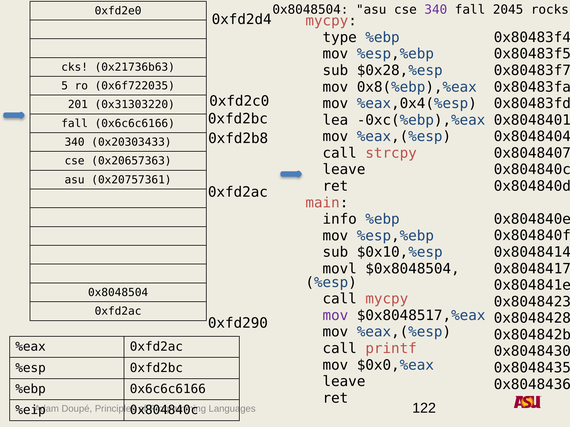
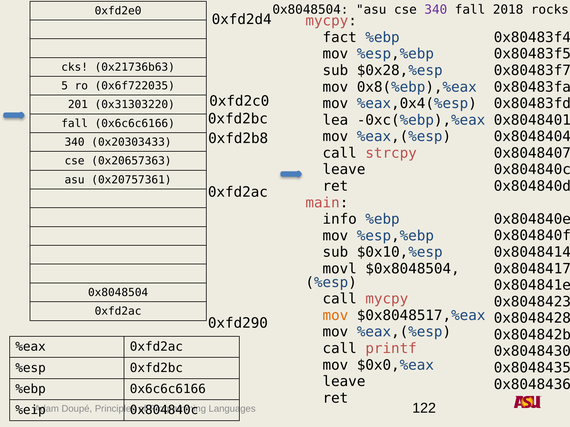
2045: 2045 -> 2018 (508, 10)
type: type -> fact (340, 37)
mov colour: purple -> orange (335, 316)
